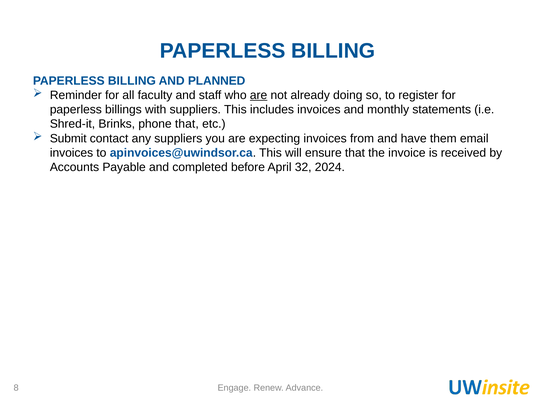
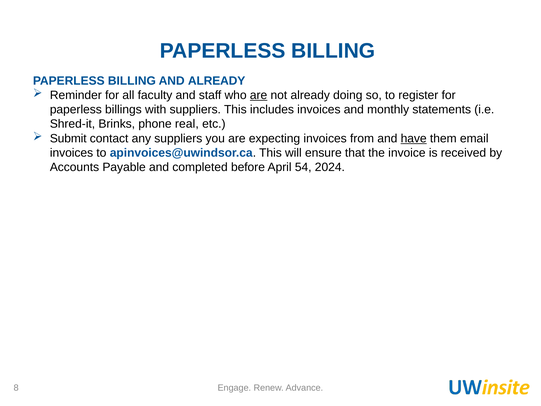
AND PLANNED: PLANNED -> ALREADY (217, 81)
phone that: that -> real (187, 124)
have underline: none -> present (414, 138)
32: 32 -> 54 (303, 167)
